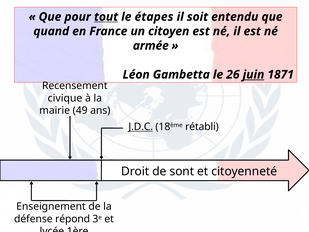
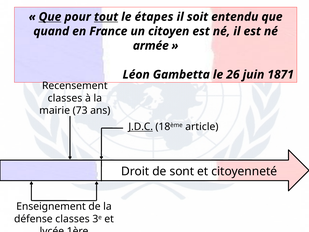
Que underline: none -> present (50, 17)
juin underline: present -> none (253, 75)
civique: civique -> classes (65, 98)
49: 49 -> 73 (80, 110)
rétabli: rétabli -> article (202, 127)
défense répond: répond -> classes (72, 219)
